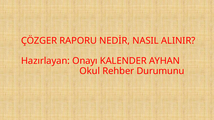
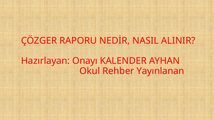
Durumunu: Durumunu -> Yayınlanan (160, 71)
